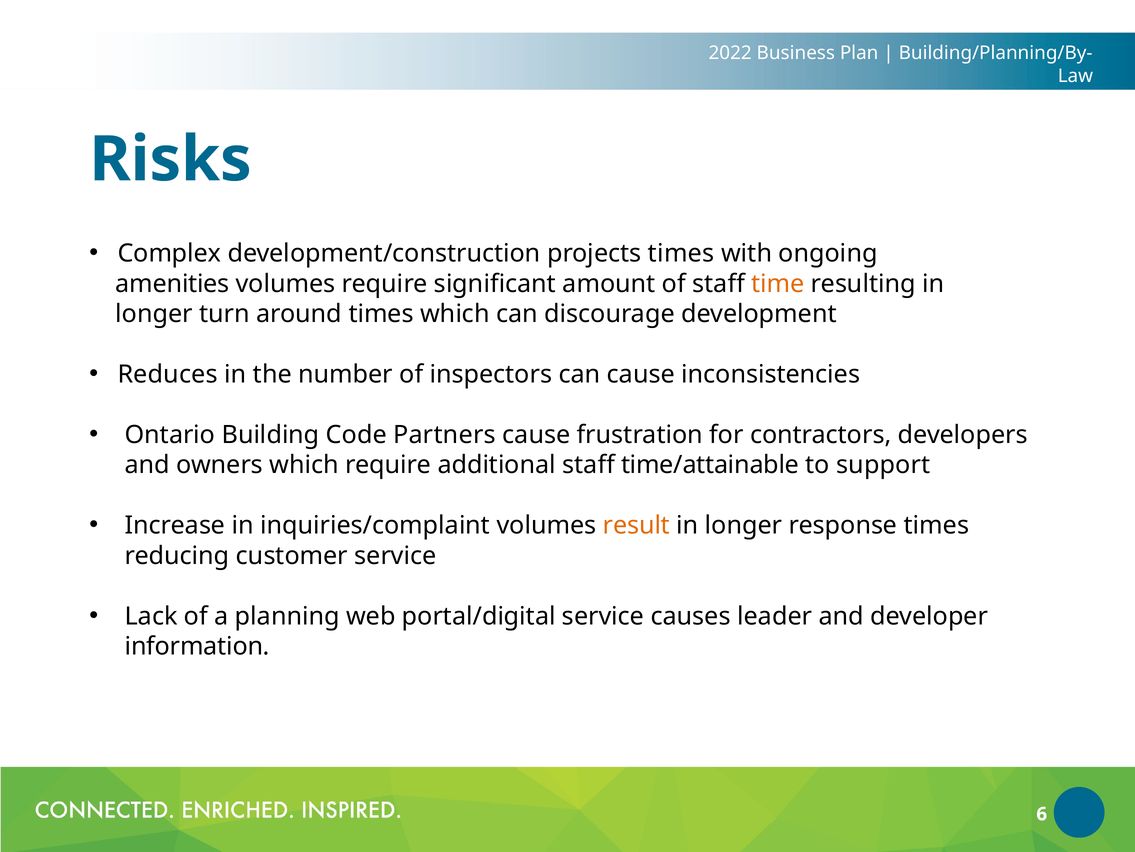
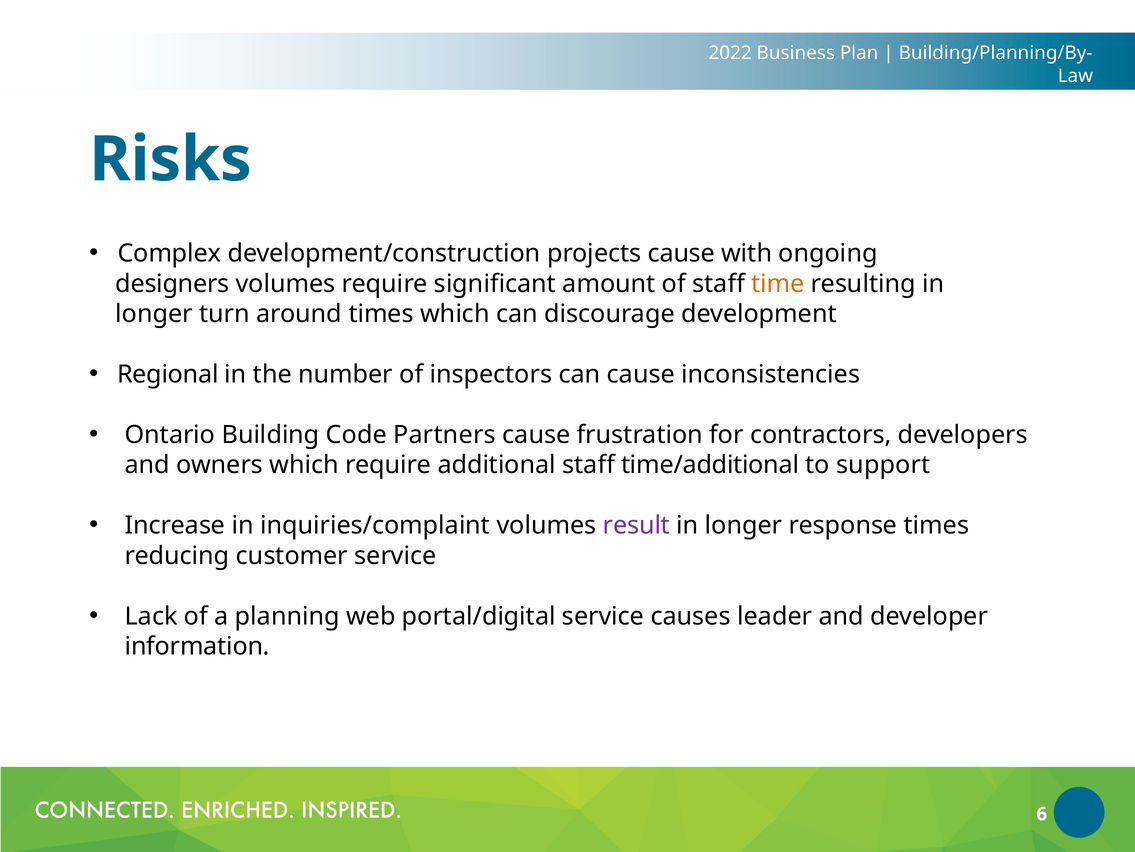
projects times: times -> cause (681, 253)
amenities: amenities -> designers (172, 283)
Reduces: Reduces -> Regional (168, 374)
time/attainable: time/attainable -> time/additional (710, 465)
result colour: orange -> purple (636, 525)
